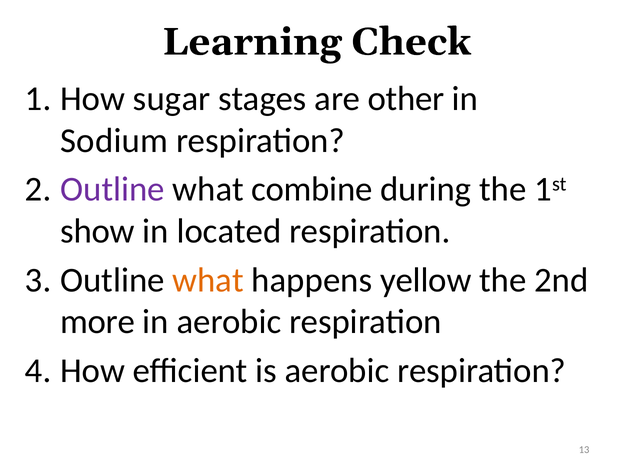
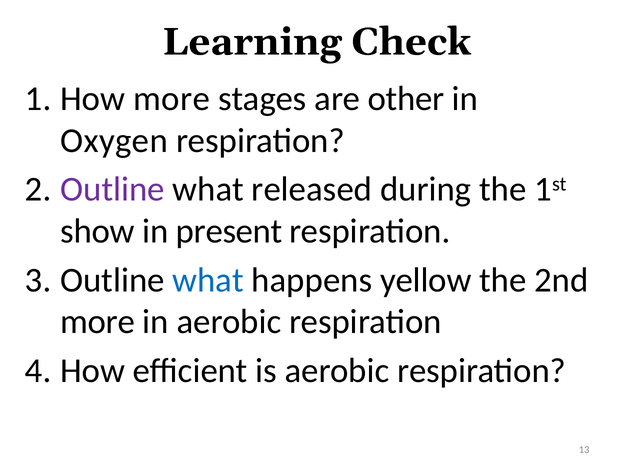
How sugar: sugar -> more (172, 99)
Sodium: Sodium -> Oxygen (114, 140)
combine: combine -> released (312, 189)
located: located -> present (229, 231)
what colour: orange -> blue (208, 280)
